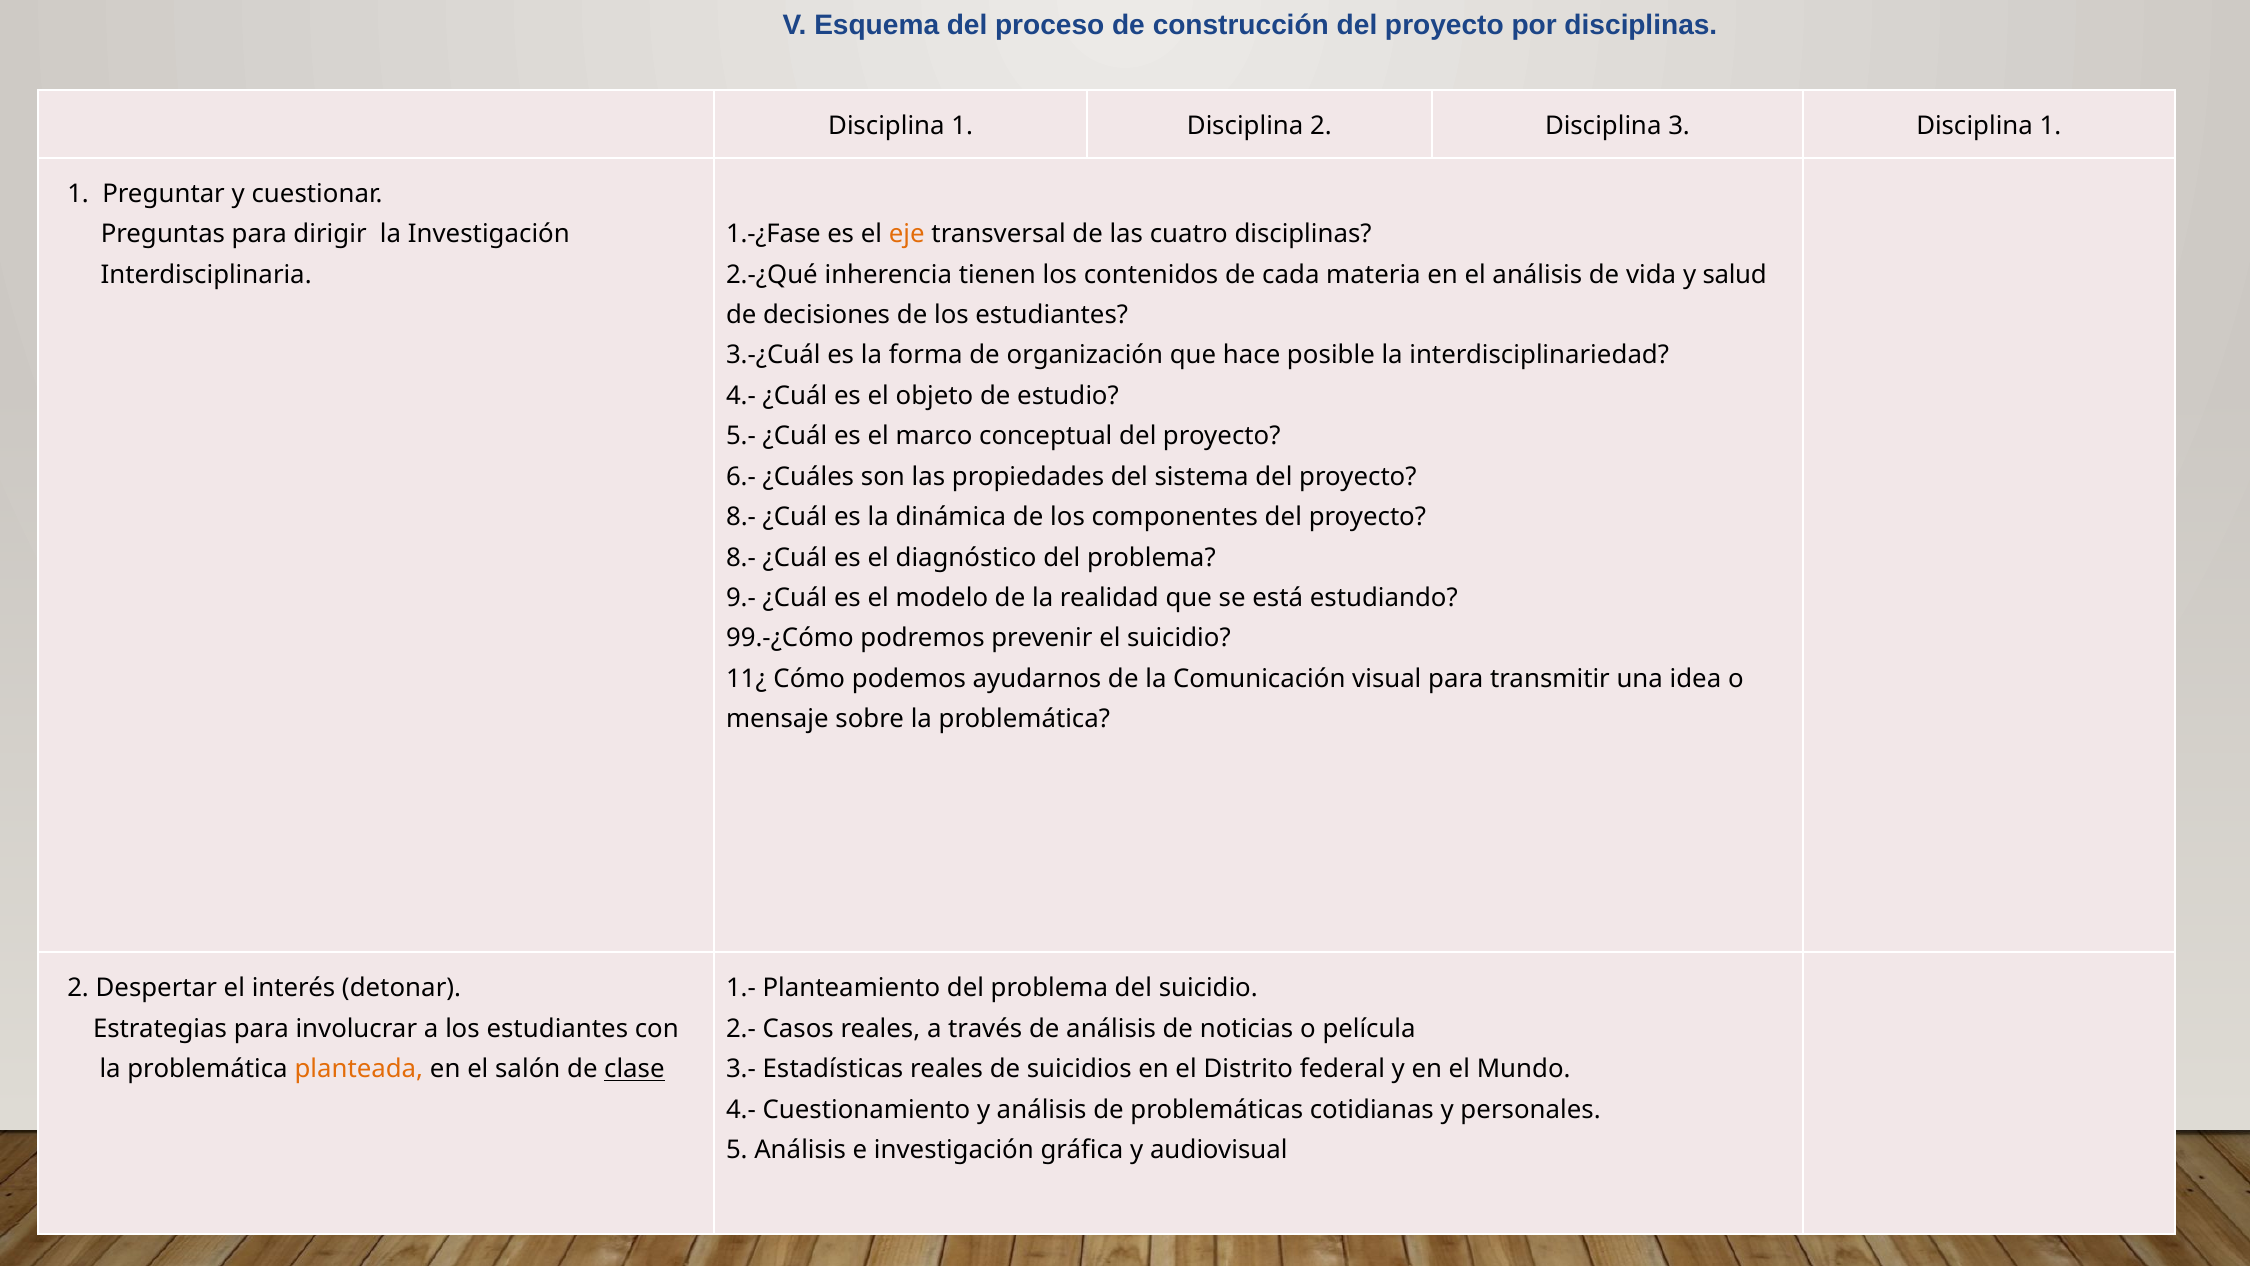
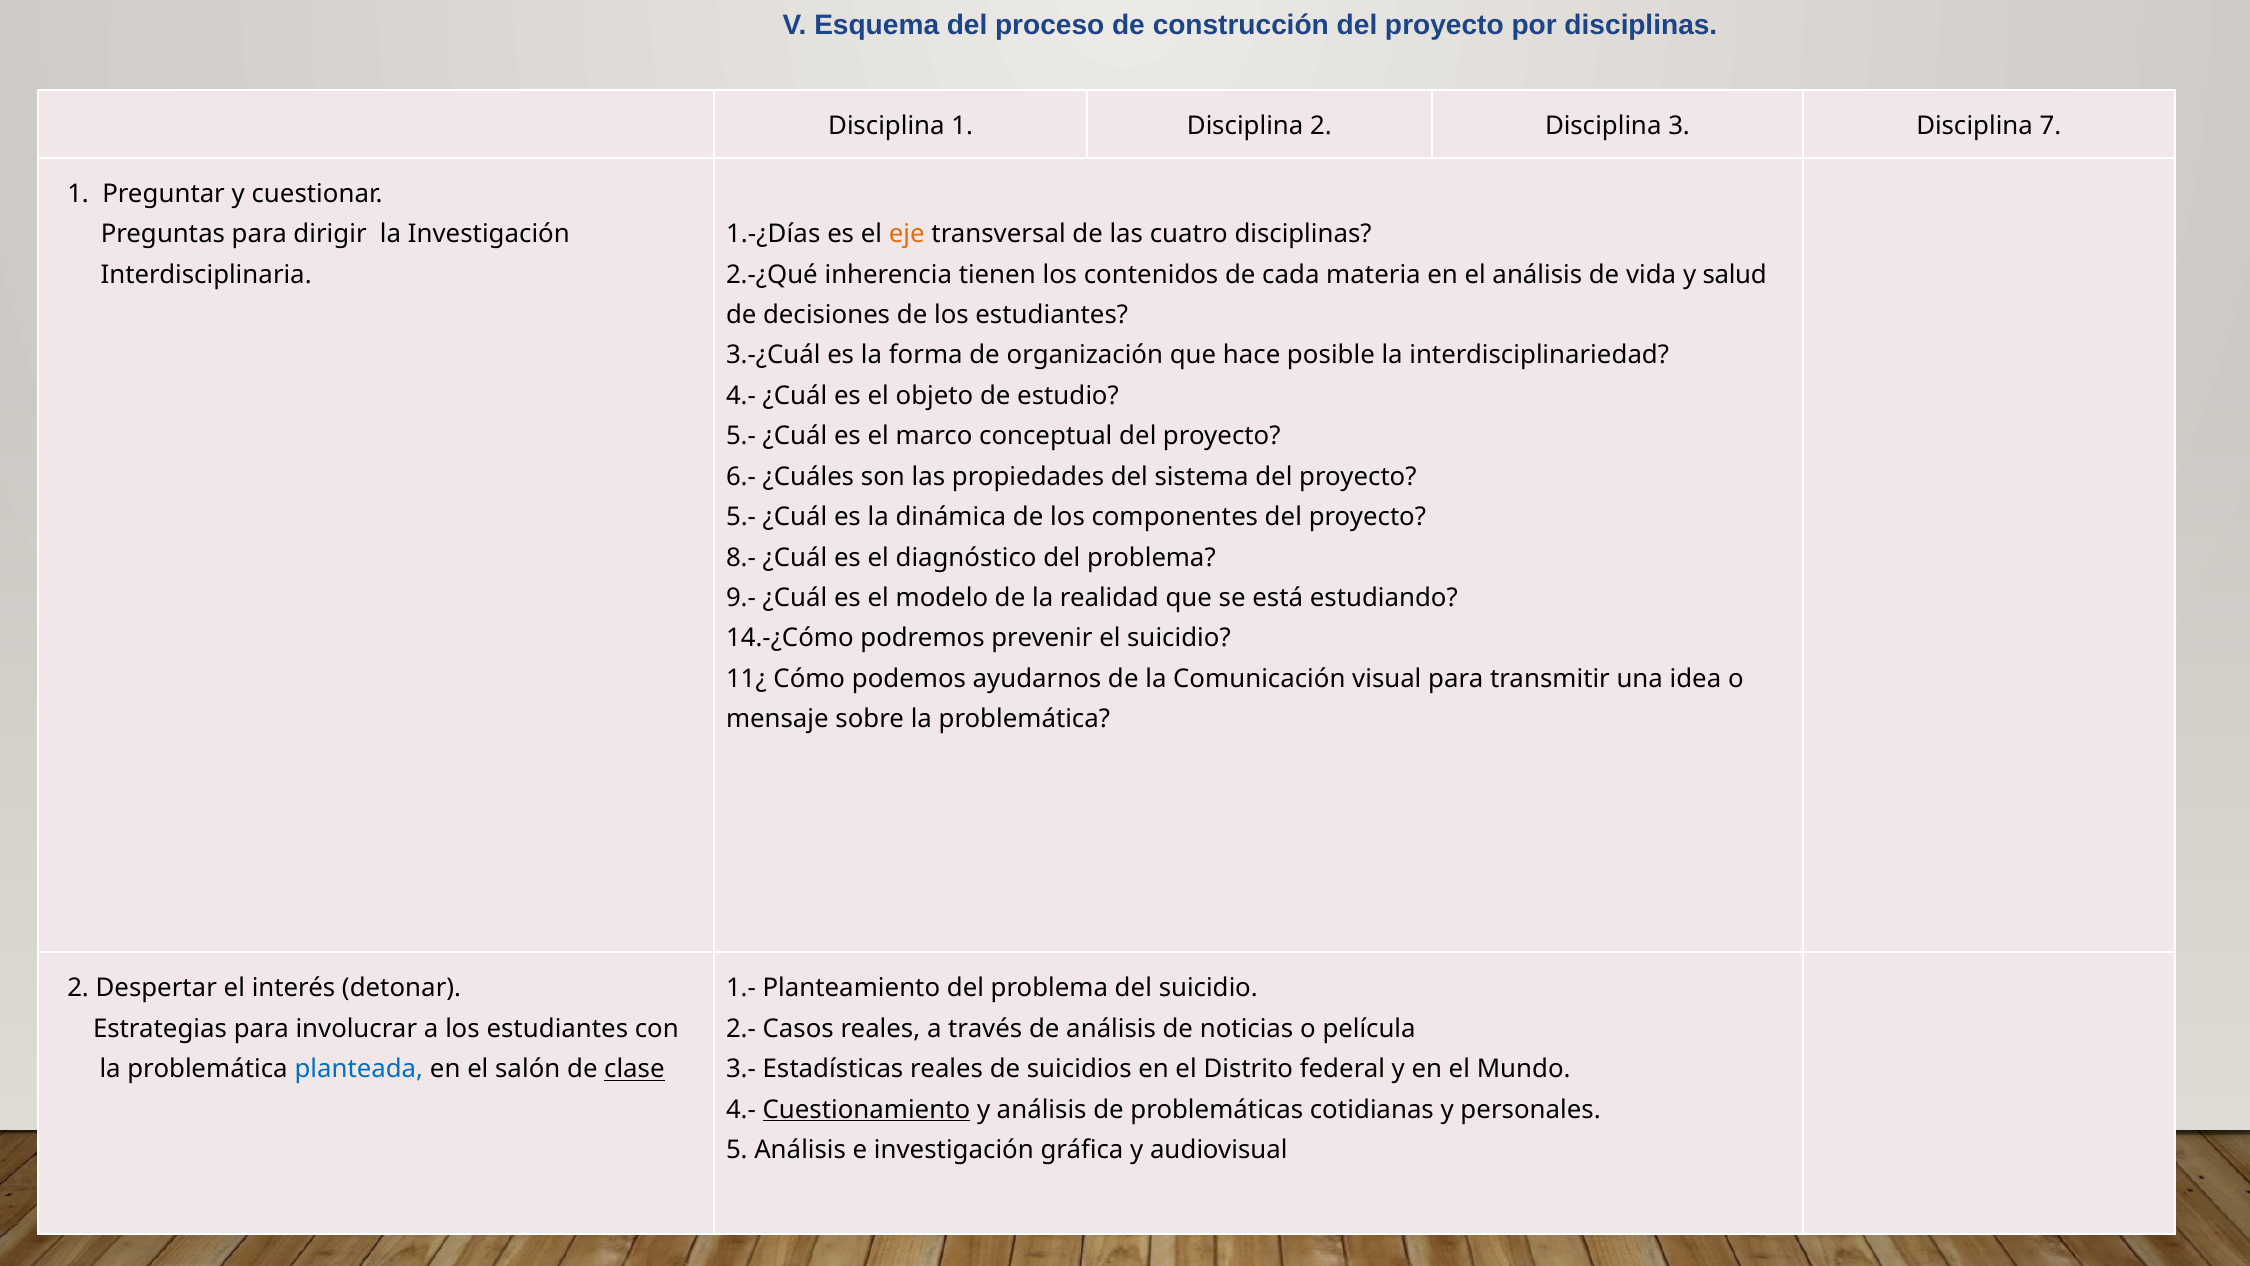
3 Disciplina 1: 1 -> 7 (2050, 126)
1.-¿Fase: 1.-¿Fase -> 1.-¿Días (773, 234)
8.-: 8.- -> 5.- (741, 517)
99.-¿Cómo: 99.-¿Cómo -> 14.-¿Cómo (790, 638)
planteada colour: orange -> blue (359, 1069)
Cuestionamiento underline: none -> present (866, 1109)
